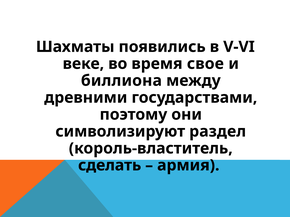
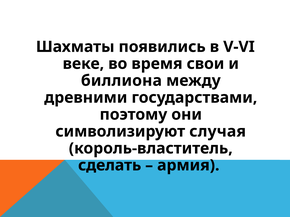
свое: свое -> свои (205, 64)
раздел: раздел -> случая (218, 132)
